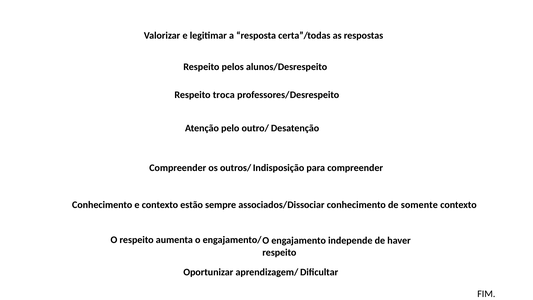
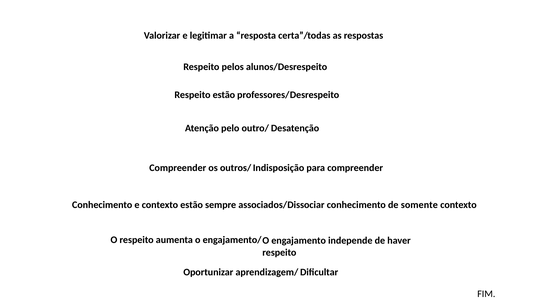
Respeito troca: troca -> estão (224, 95)
